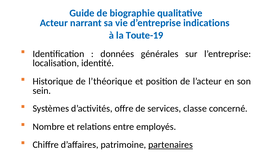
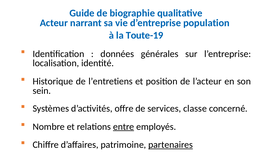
indications: indications -> population (206, 23)
l’théorique: l’théorique -> l’entretiens (111, 81)
entre underline: none -> present (124, 127)
